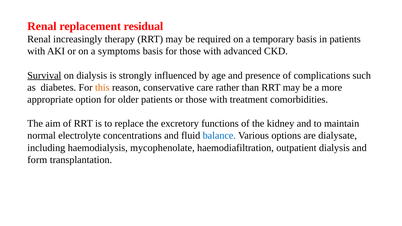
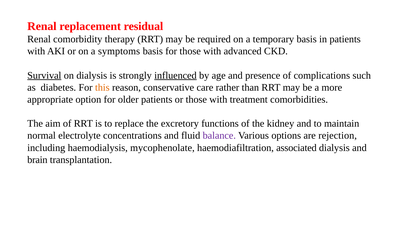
increasingly: increasingly -> comorbidity (78, 39)
influenced underline: none -> present (175, 75)
balance colour: blue -> purple (219, 136)
dialysate: dialysate -> rejection (338, 136)
outpatient: outpatient -> associated (296, 148)
form: form -> brain (37, 160)
